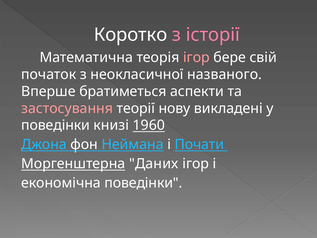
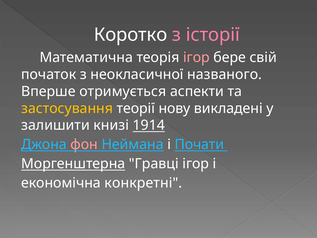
братиметься: братиметься -> отримується (123, 91)
застосування colour: pink -> yellow (67, 108)
поведінки: поведінки -> залишити (56, 125)
1960: 1960 -> 1914 (149, 125)
фон colour: white -> pink (84, 144)
Даних: Даних -> Гравці (154, 164)
економічна поведінки: поведінки -> конкретні (143, 183)
